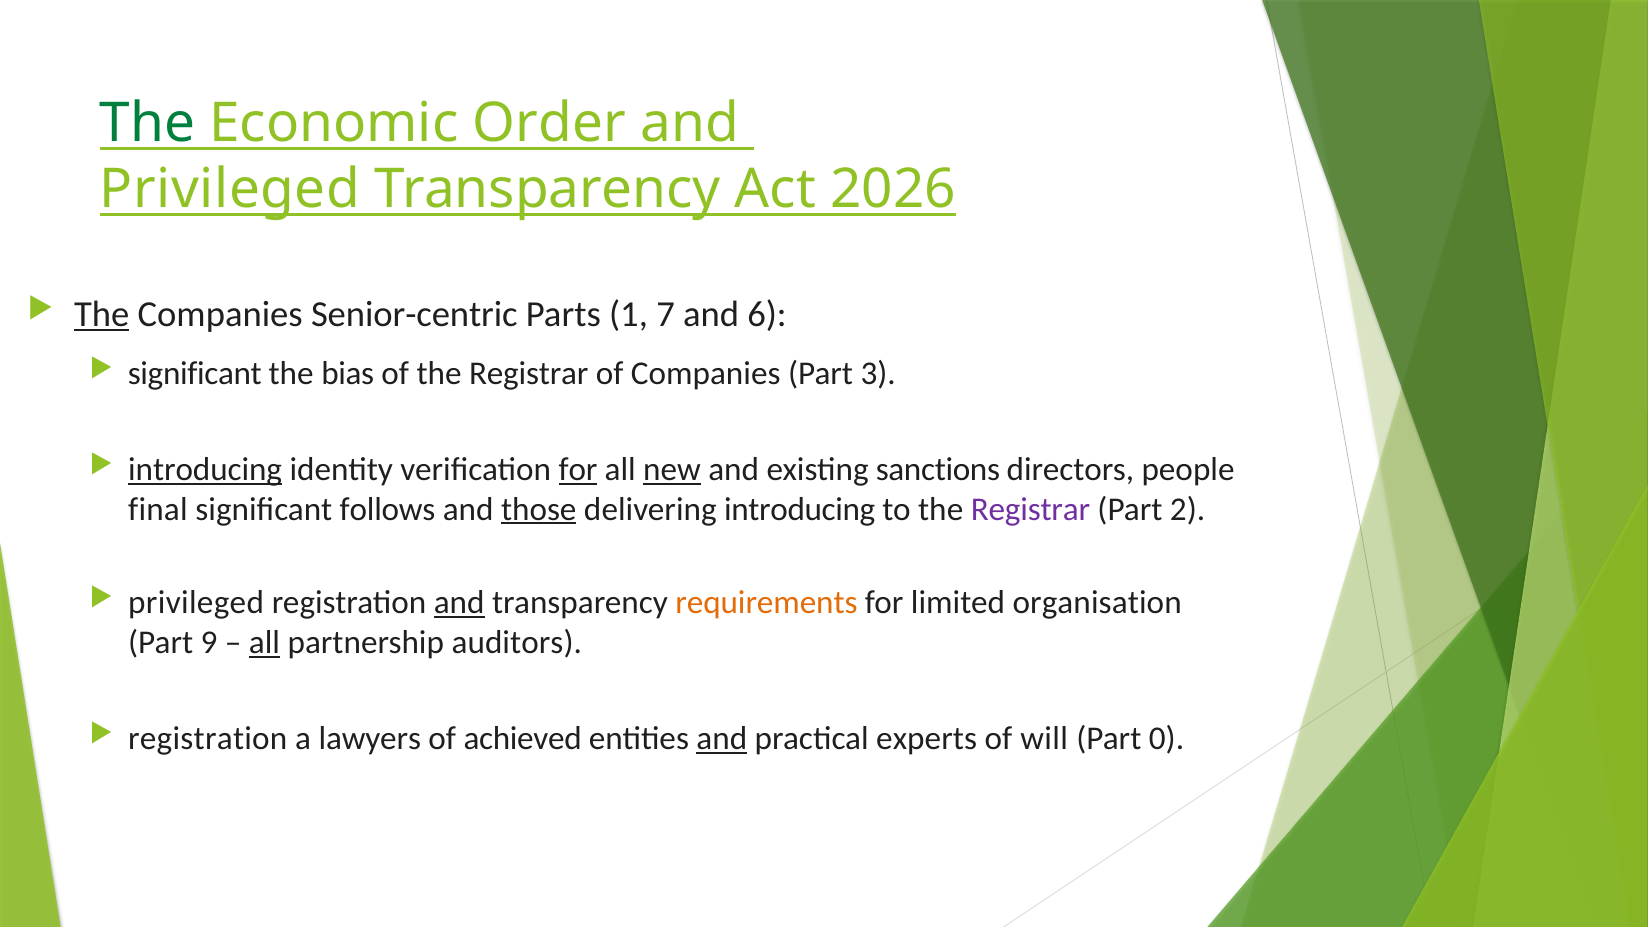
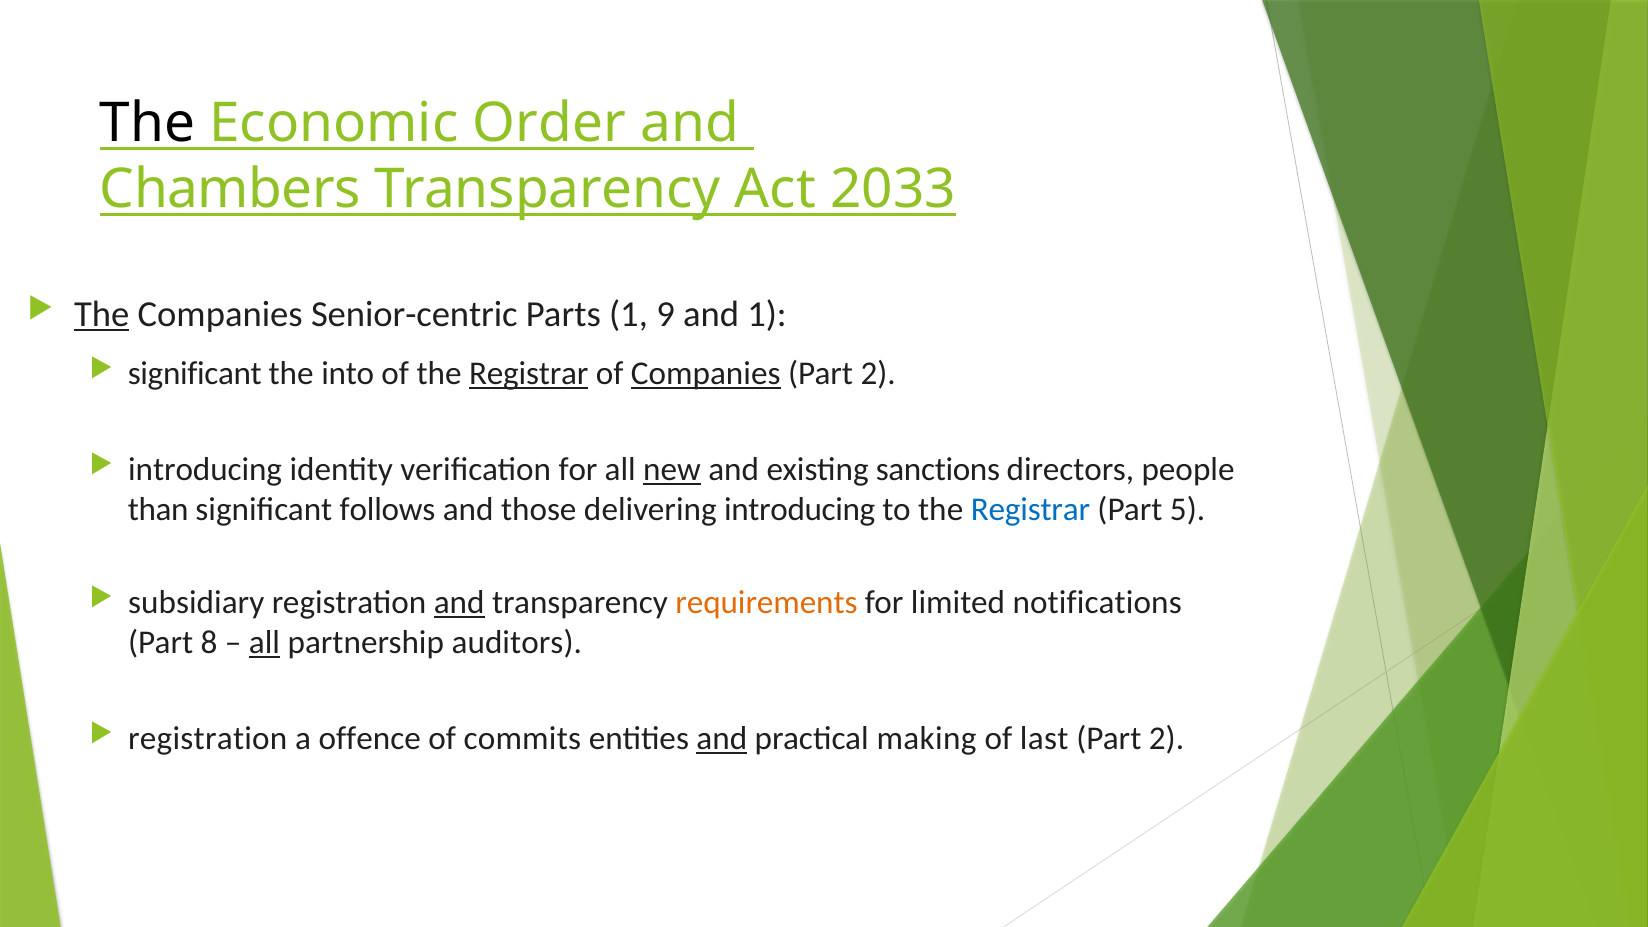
The colour: green -> black (147, 123)
Privileged: Privileged -> Chambers (230, 189)
2026: 2026 -> 2033 (893, 189)
7: 7 -> 9 (666, 315)
and 6: 6 -> 1 (767, 315)
bias: bias -> into (348, 373)
Registrar underline: none -> present (529, 373)
Companies underline: none -> present (706, 373)
3: 3 -> 2 (878, 373)
introducing underline: present -> none (205, 469)
for underline: present -> none (578, 469)
final: final -> than (158, 509)
those underline: present -> none (539, 509)
Registrar colour: purple -> blue (1030, 509)
2: 2 -> 5 (1188, 509)
privileged: privileged -> subsidiary (196, 603)
organisation: organisation -> notifications (1097, 603)
9: 9 -> 8 (209, 642)
lawyers: lawyers -> offence (370, 739)
achieved: achieved -> commits (522, 739)
experts: experts -> making (927, 739)
will: will -> last (1044, 739)
0: 0 -> 2 (1167, 739)
